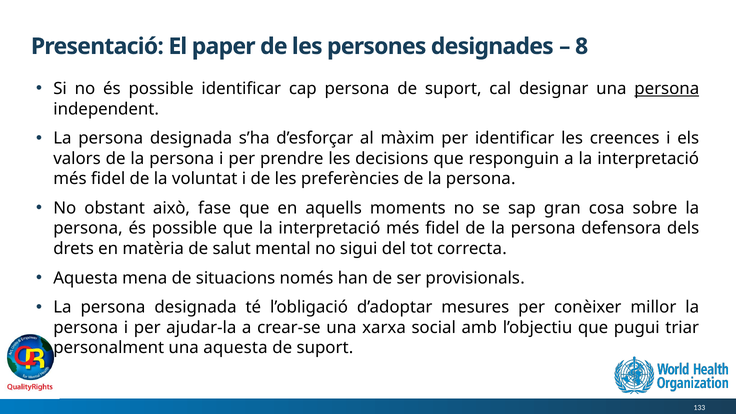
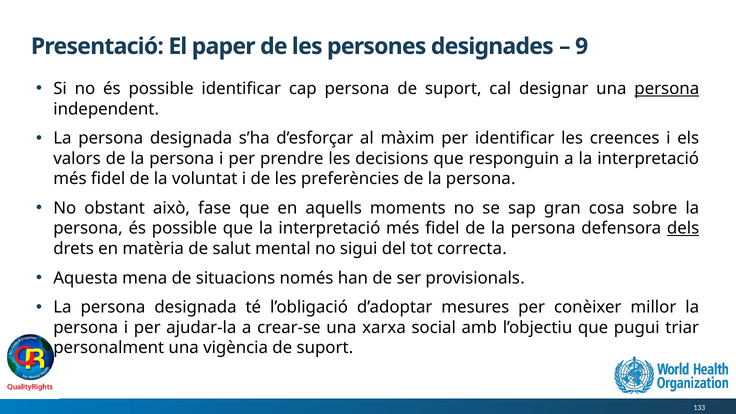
8: 8 -> 9 (582, 46)
dels underline: none -> present (683, 228)
una aquesta: aquesta -> vigència (236, 348)
